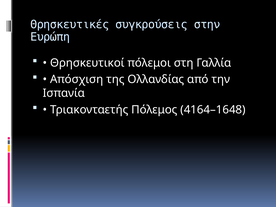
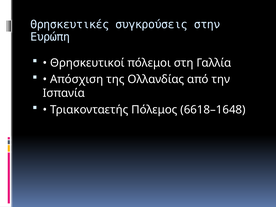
4164–1648: 4164–1648 -> 6618–1648 (213, 110)
